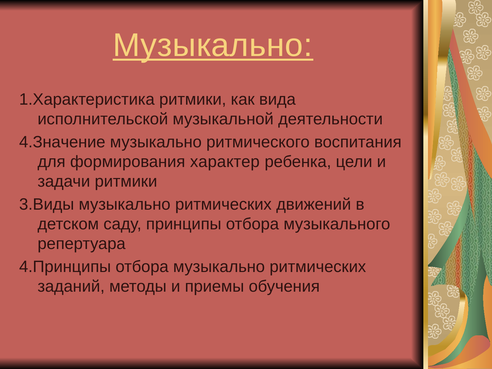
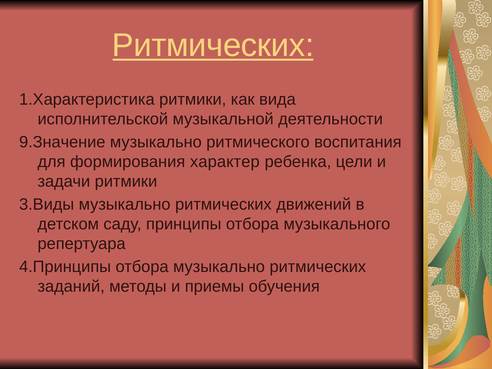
Музыкально: Музыкально -> Ритмических (213, 45)
4.Значение: 4.Значение -> 9.Значение (62, 142)
